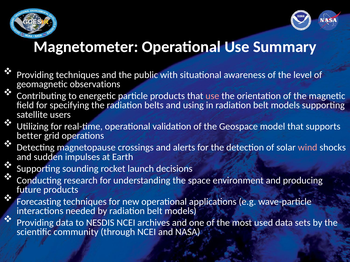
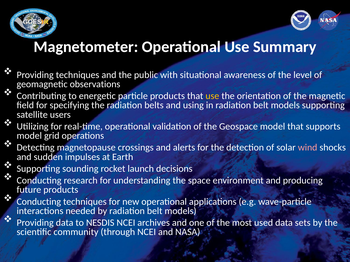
use colour: pink -> yellow (212, 96)
better: better -> model (29, 136)
Forecasting: Forecasting -> Conducting (39, 202)
